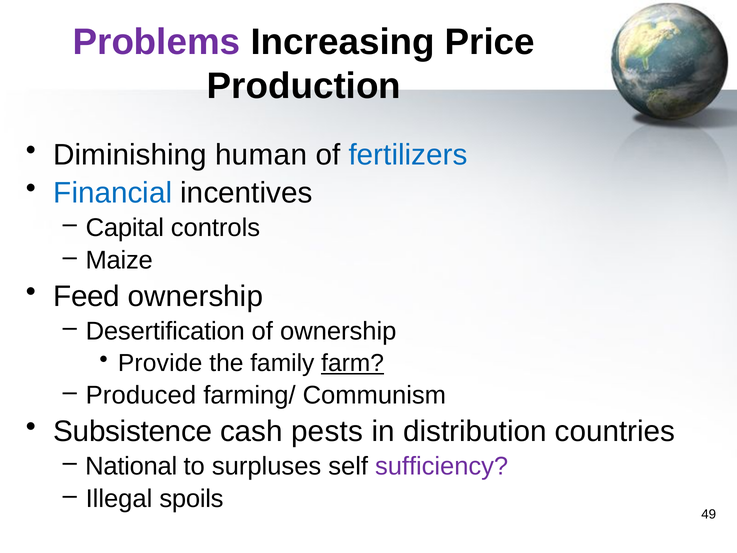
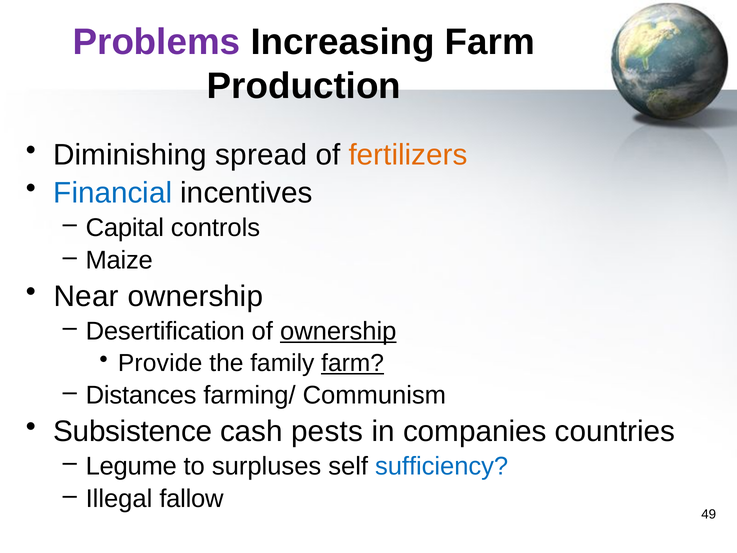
Increasing Price: Price -> Farm (490, 42)
human: human -> spread (261, 155)
fertilizers colour: blue -> orange (408, 155)
Feed: Feed -> Near (86, 296)
ownership underline: none -> present (338, 331)
Produced: Produced -> Distances (141, 395)
distribution: distribution -> companies (475, 431)
National: National -> Legume (131, 466)
sufficiency colour: purple -> blue (442, 466)
spoils: spoils -> fallow (191, 499)
